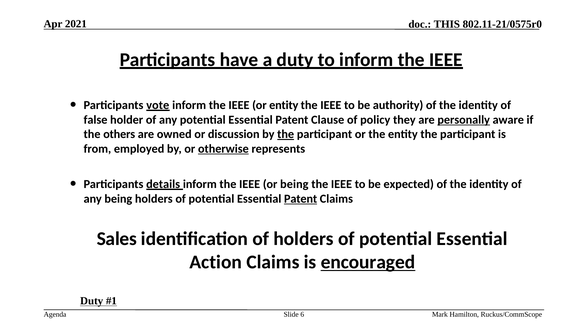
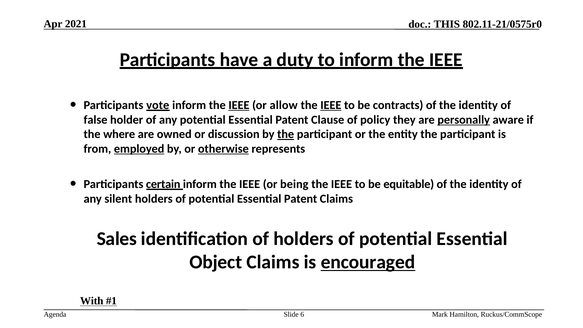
IEEE underline: none -> present (239, 105)
or entity: entity -> allow (284, 105)
IEEE underline: none -> present (331, 105)
authority: authority -> contracts (398, 105)
others: others -> where (119, 134)
employed underline: none -> present (139, 149)
details: details -> certain (163, 184)
expected: expected -> equitable (409, 184)
any being: being -> silent (118, 199)
Patent underline: present -> none (301, 199)
Action: Action -> Object (216, 262)
Duty: Duty -> With (92, 301)
